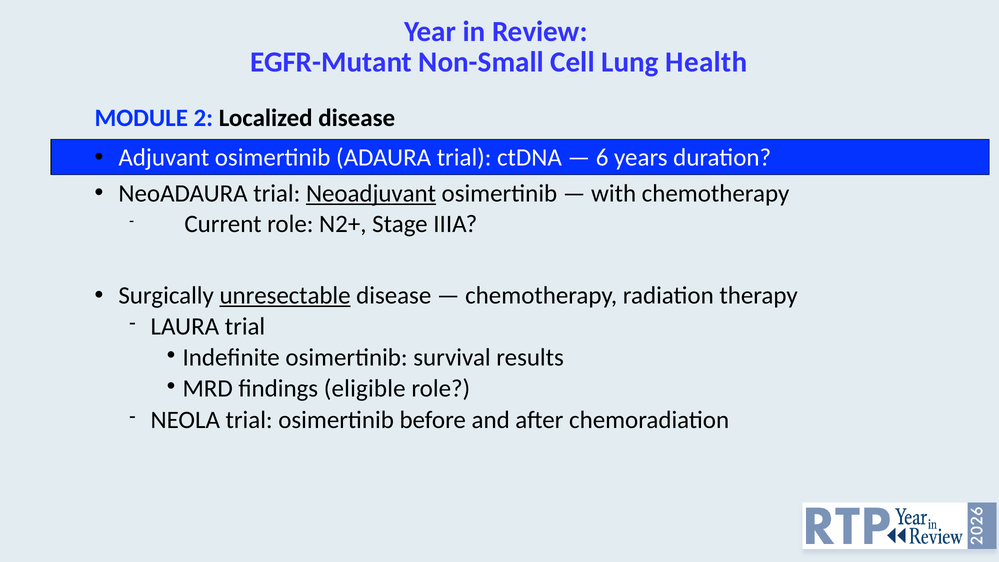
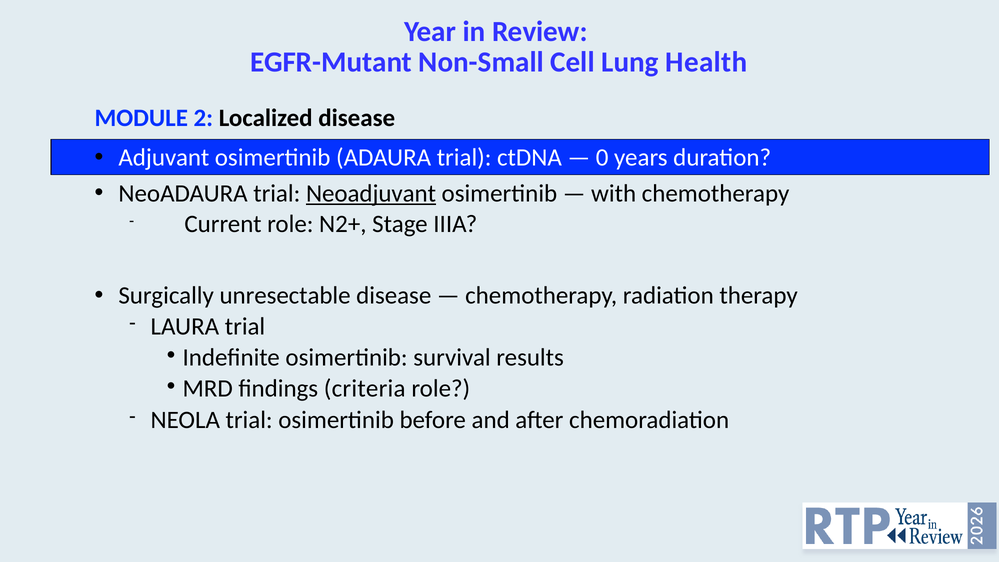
6: 6 -> 0 (602, 158)
unresectable underline: present -> none (285, 296)
eligible: eligible -> criteria (365, 389)
